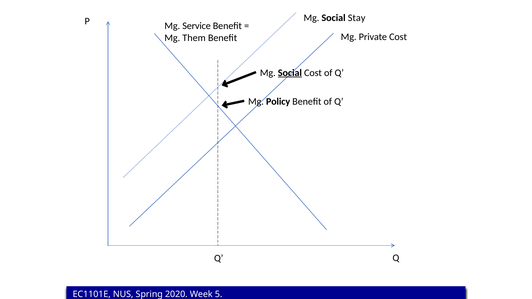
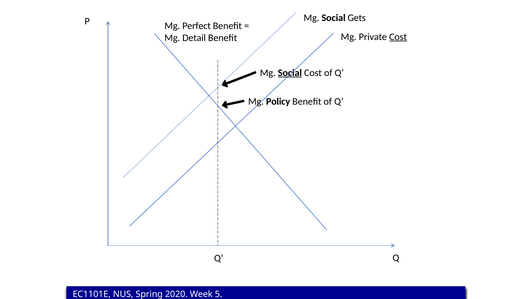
Stay: Stay -> Gets (357, 18)
Service: Service -> Perfect (197, 26)
Cost underline: none -> present (398, 37)
Them: Them -> Detail (194, 38)
